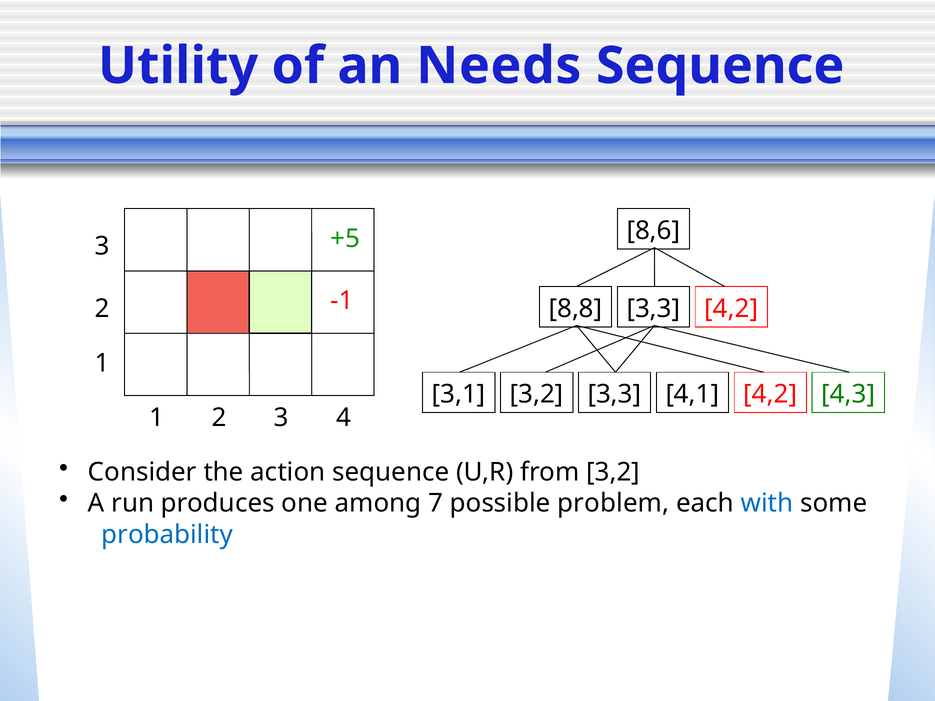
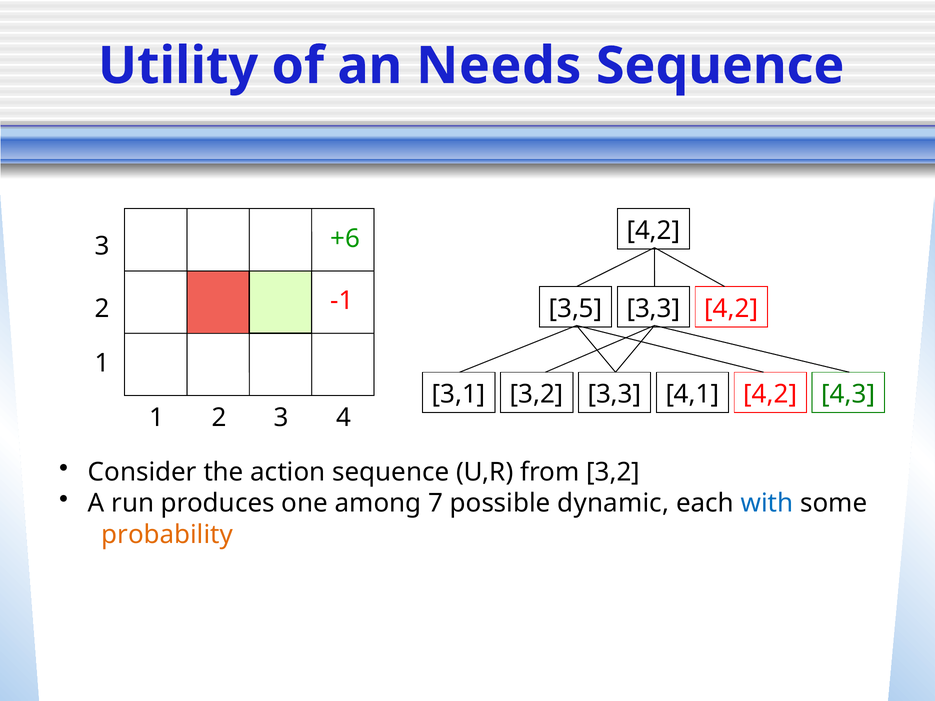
8,6: 8,6 -> 4,2 (653, 231)
+5: +5 -> +6 (345, 239)
8,8: 8,8 -> 3,5 (576, 309)
problem: problem -> dynamic (613, 504)
probability colour: blue -> orange (167, 535)
